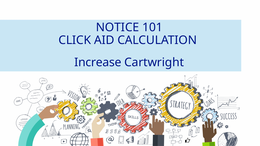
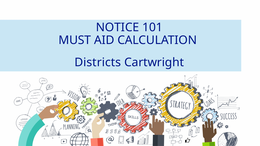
CLICK: CLICK -> MUST (75, 40)
Increase: Increase -> Districts (98, 63)
